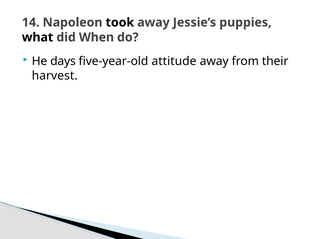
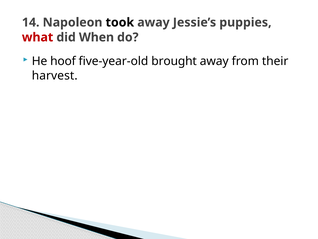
what colour: black -> red (38, 37)
days: days -> hoof (63, 61)
attitude: attitude -> brought (174, 61)
